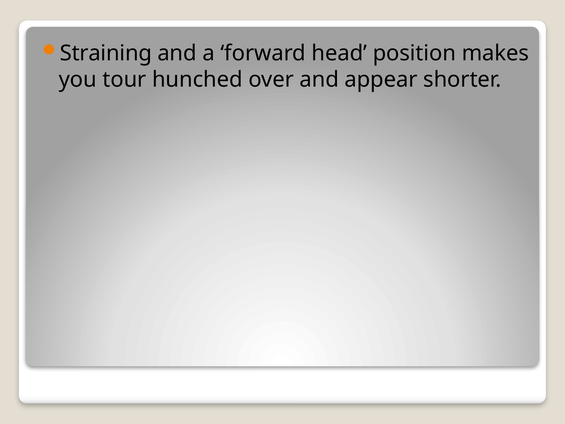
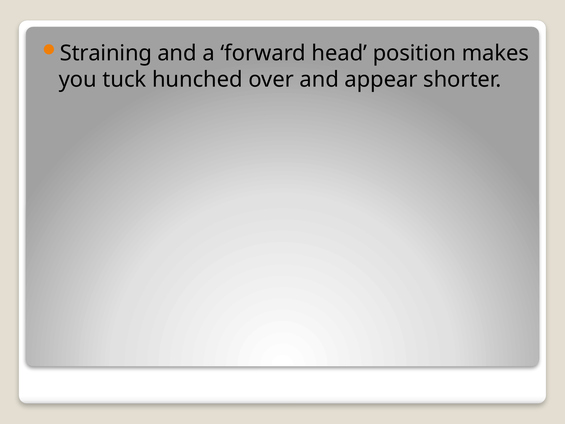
tour: tour -> tuck (124, 80)
